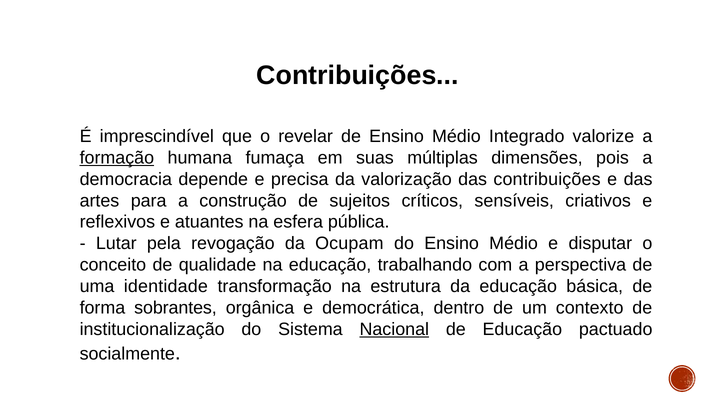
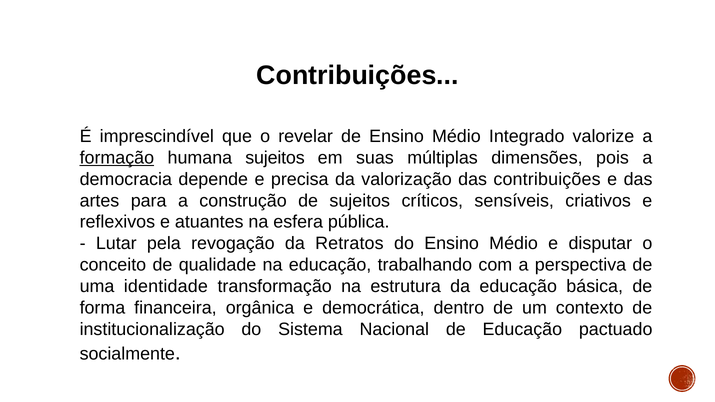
humana fumaça: fumaça -> sujeitos (275, 158)
Ocupam: Ocupam -> Retratos (349, 244)
sobrantes: sobrantes -> financeira (175, 308)
Nacional underline: present -> none (394, 329)
